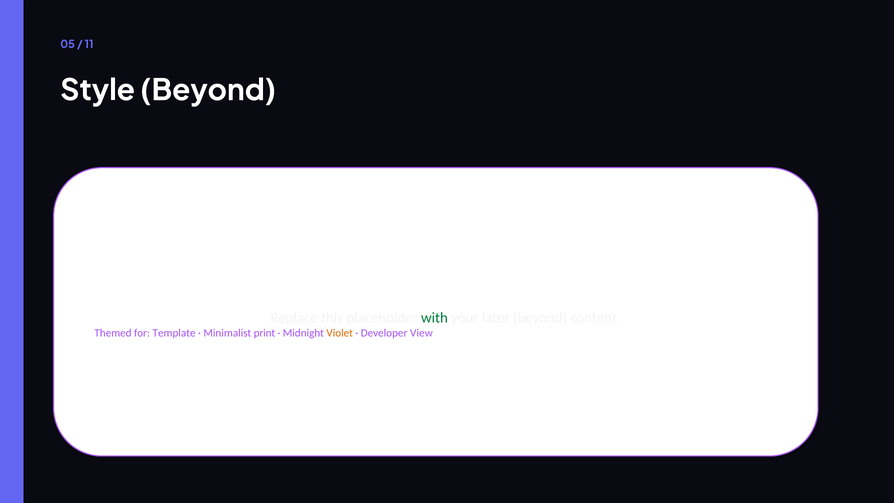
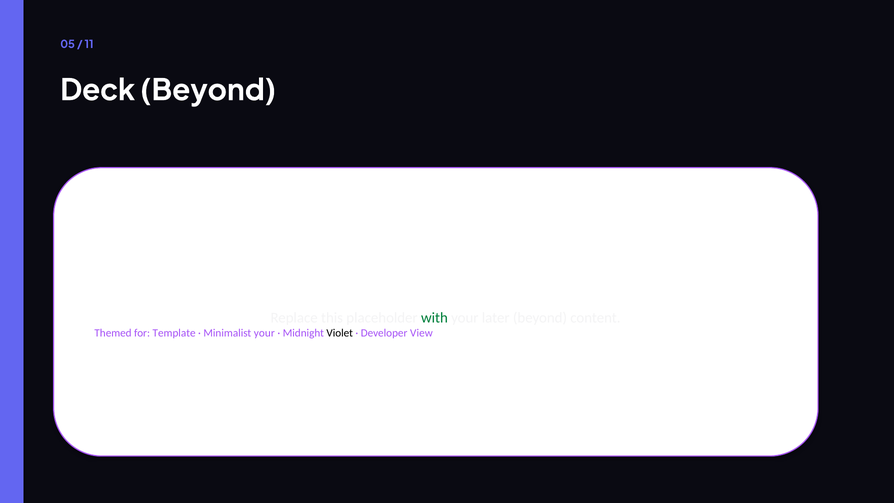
Style: Style -> Deck (98, 90)
Minimalist print: print -> your (264, 333)
Violet colour: orange -> black (340, 333)
